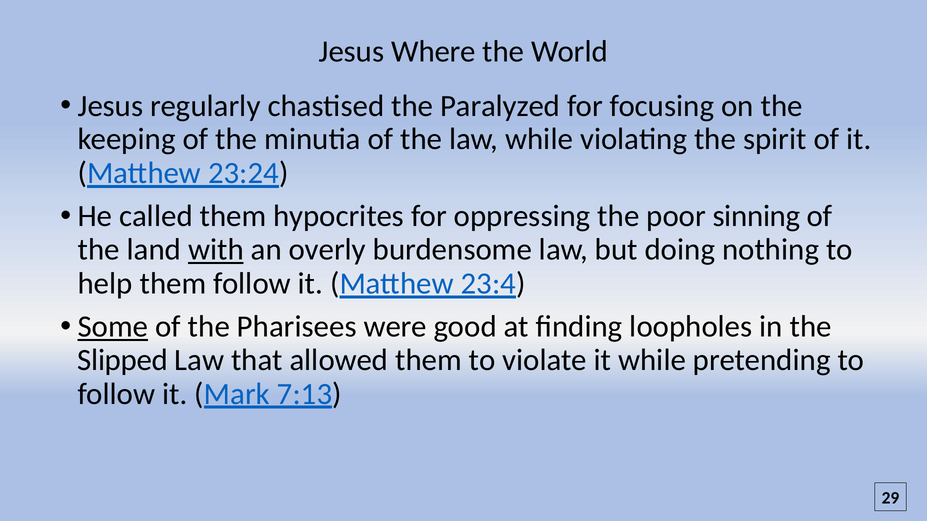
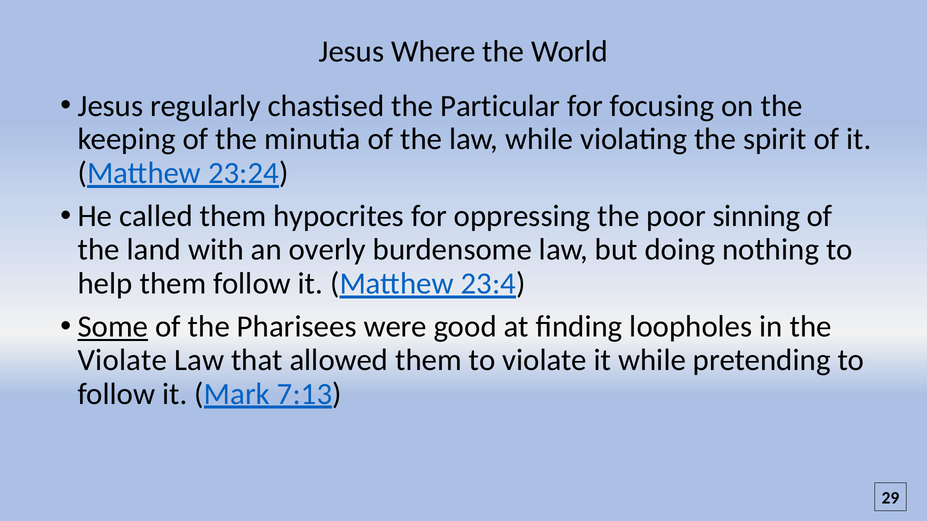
Paralyzed: Paralyzed -> Particular (500, 106)
with underline: present -> none (216, 250)
Slipped: Slipped -> Violate (122, 360)
